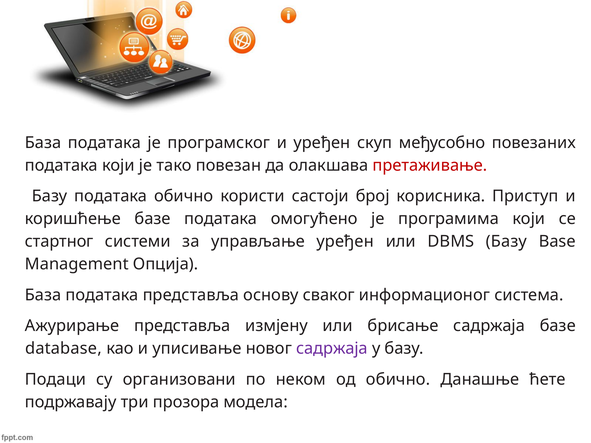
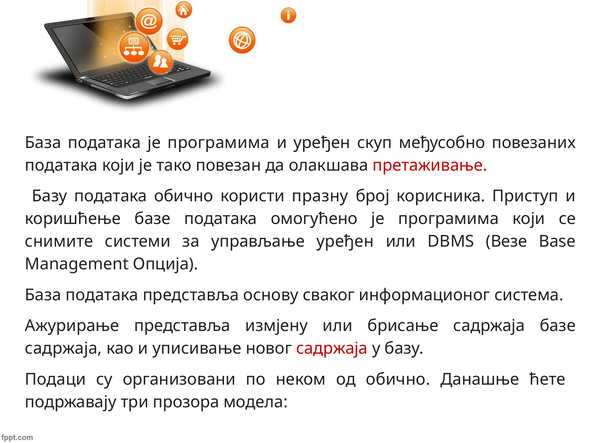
података је програмског: програмског -> програмима (219, 143)
састоји: састоји -> празну (320, 196)
стартног: стартног -> снимите (59, 242)
DBMS Базу: Базу -> Везе (507, 242)
database: database -> садржаја (63, 349)
садржаја colour: purple -> red (332, 349)
